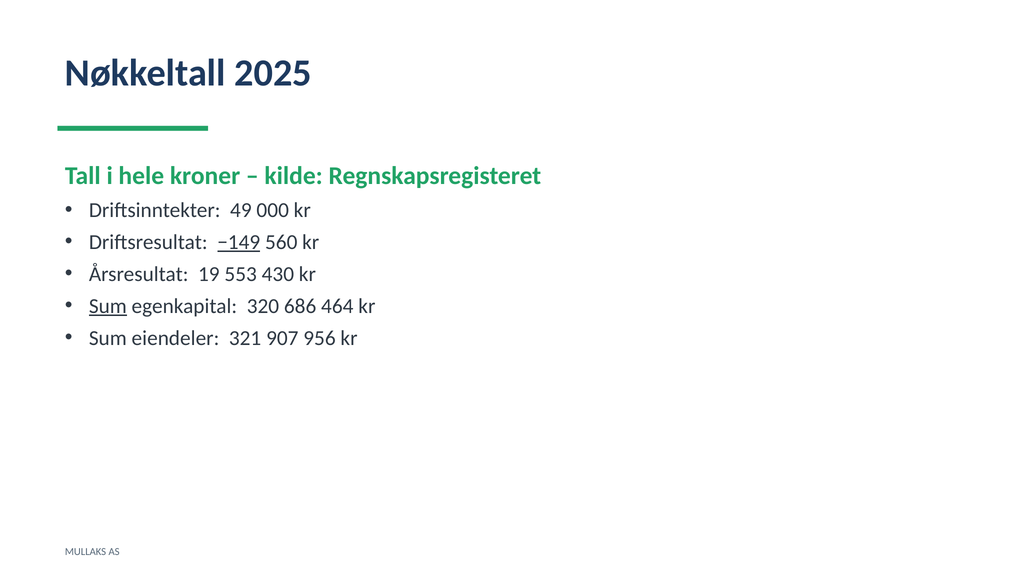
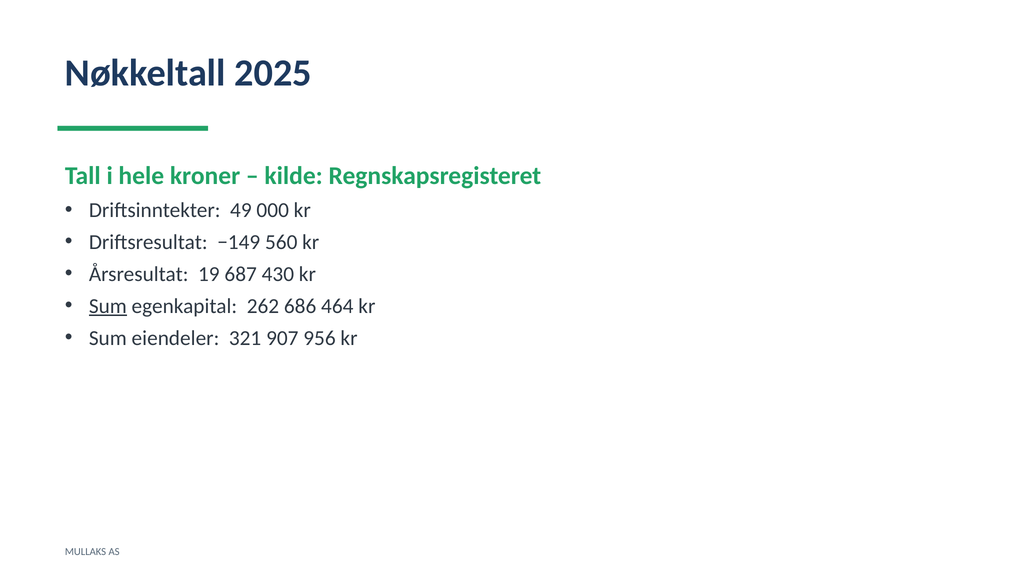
−149 underline: present -> none (239, 242)
553: 553 -> 687 (241, 274)
320: 320 -> 262 (263, 306)
